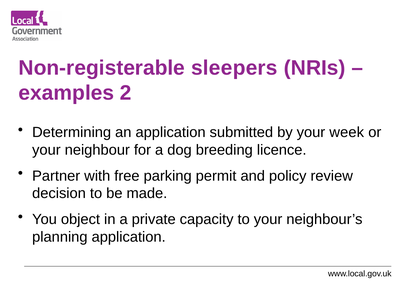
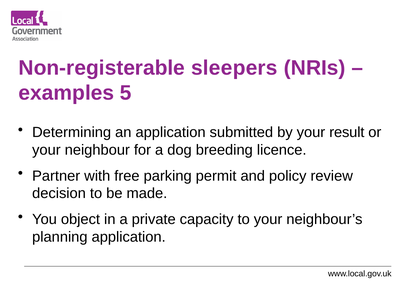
2: 2 -> 5 (126, 93)
week: week -> result (347, 132)
